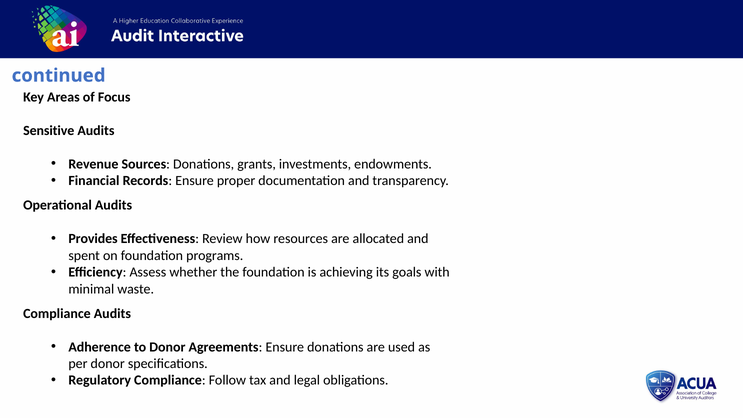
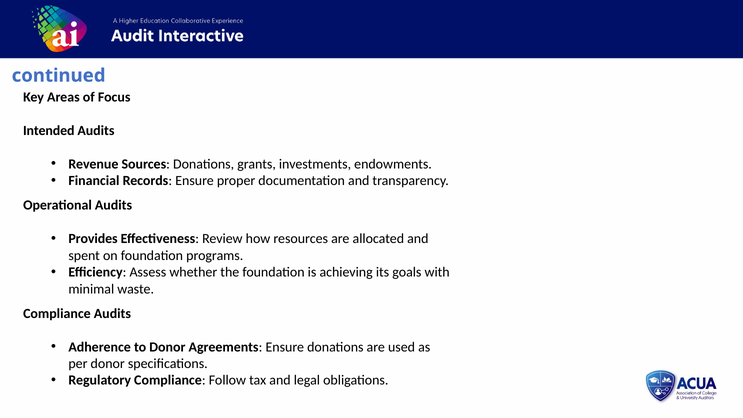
Sensitive: Sensitive -> Intended (49, 131)
